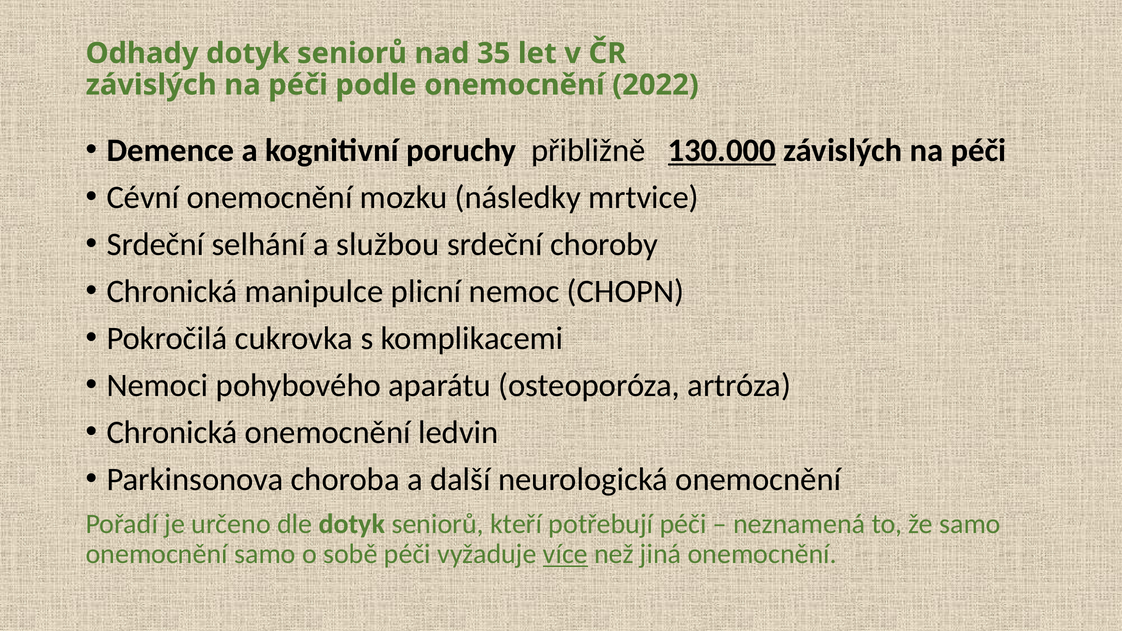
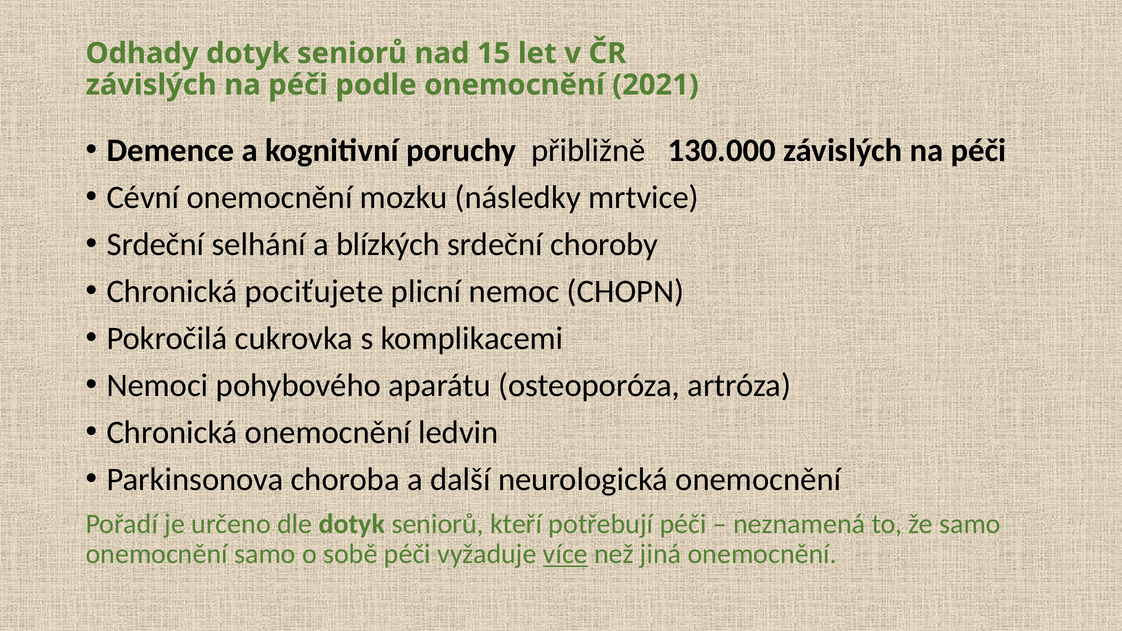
35: 35 -> 15 (494, 53)
2022: 2022 -> 2021 (655, 85)
130.000 underline: present -> none (722, 150)
službou: službou -> blízkých (388, 244)
manipulce: manipulce -> pociťujete (314, 291)
